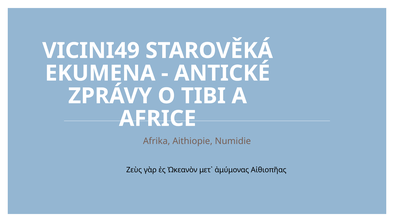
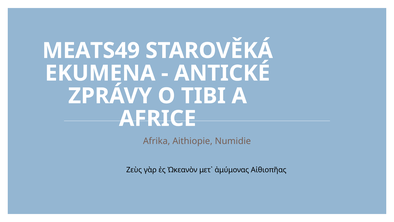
VICINI49: VICINI49 -> MEATS49 (91, 51)
